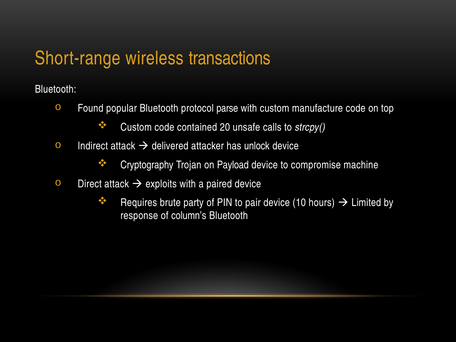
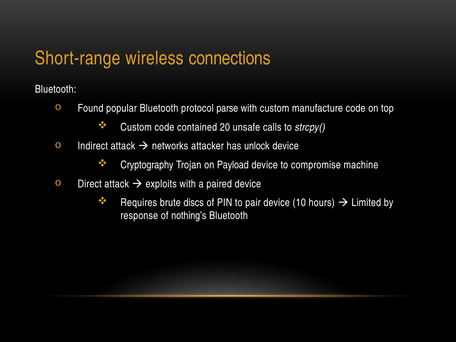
transactions: transactions -> connections (230, 58)
delivered: delivered -> networks (170, 146)
party: party -> discs (194, 203)
column’s: column’s -> nothing’s (189, 216)
